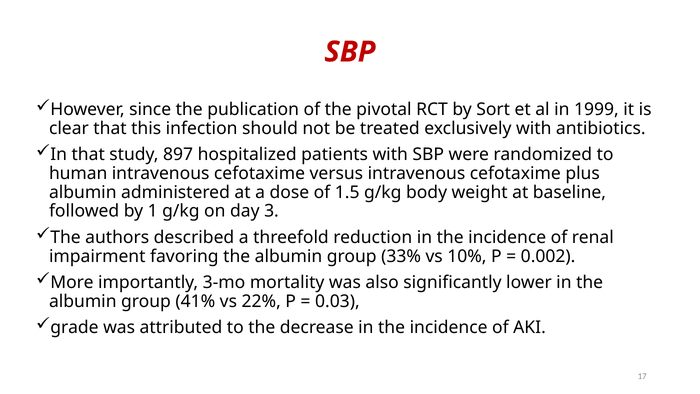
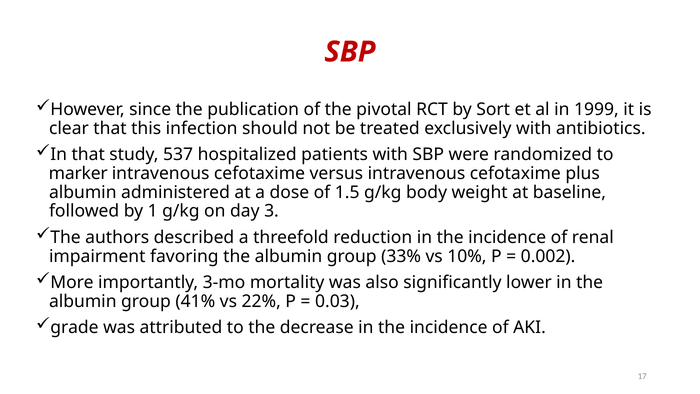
897: 897 -> 537 (178, 154)
human: human -> marker (78, 173)
